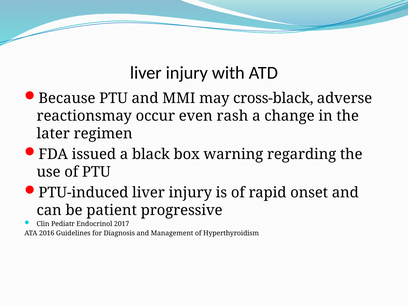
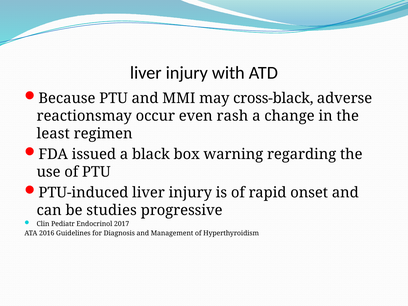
later: later -> least (53, 134)
patient: patient -> studies (112, 210)
